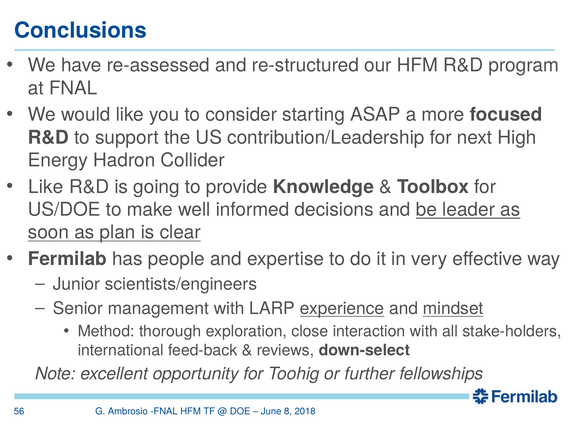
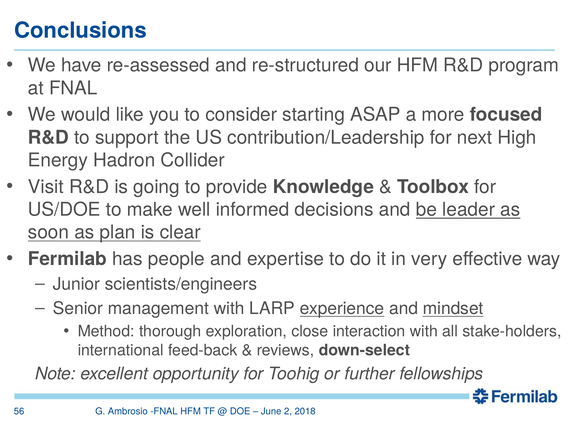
Like: Like -> Visit (46, 187)
8: 8 -> 2 (288, 411)
